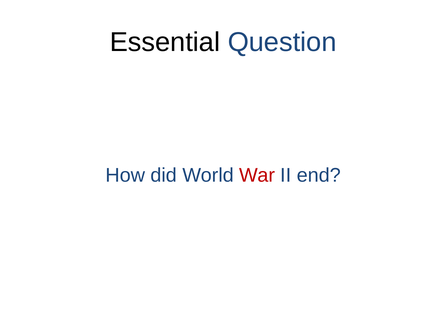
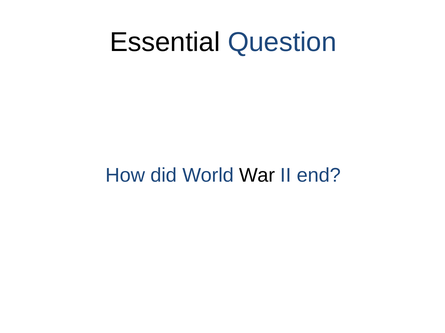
War colour: red -> black (257, 176)
